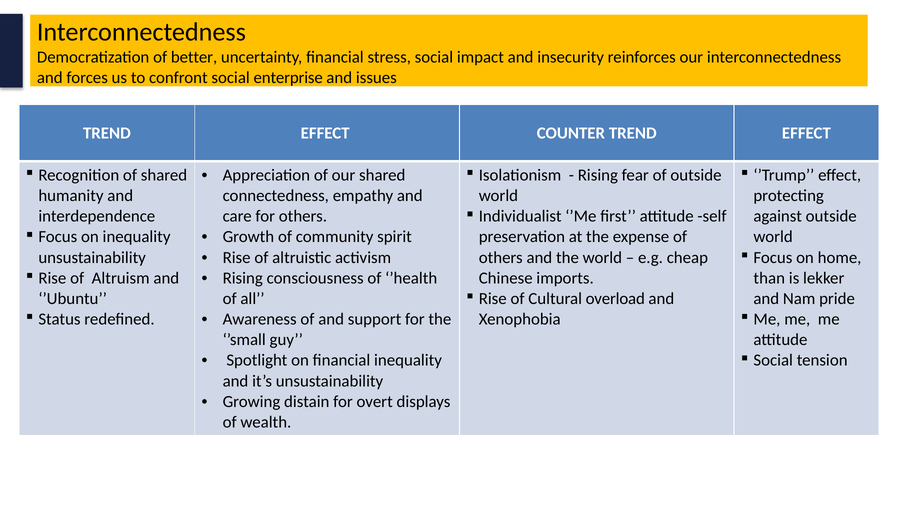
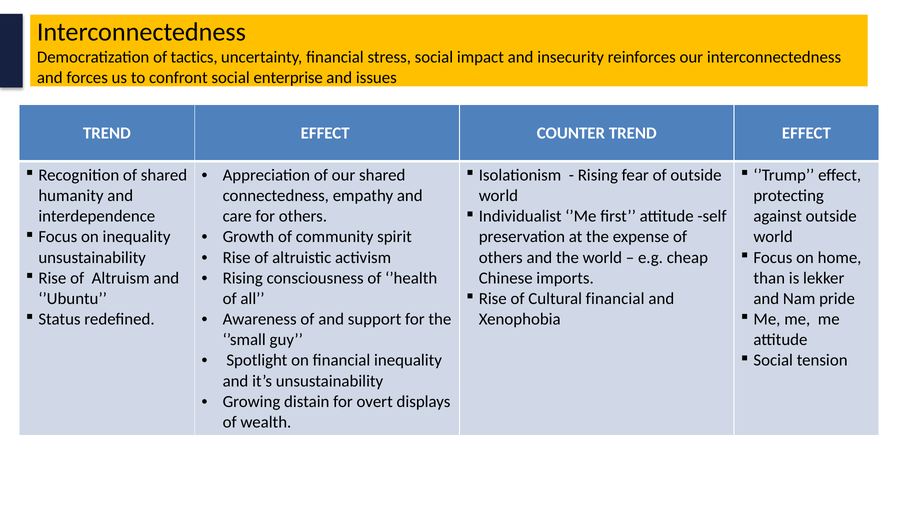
better: better -> tactics (194, 57)
Cultural overload: overload -> financial (615, 298)
